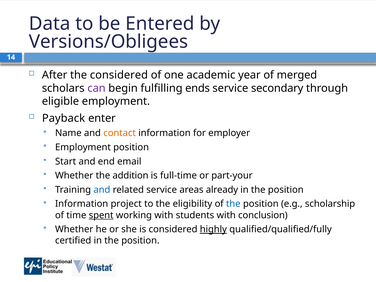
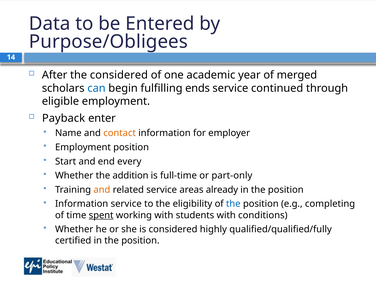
Versions/Obligees: Versions/Obligees -> Purpose/Obligees (108, 42)
can colour: purple -> blue (96, 88)
secondary: secondary -> continued (277, 88)
email: email -> every (129, 161)
part-your: part-your -> part-only (232, 176)
and colour: blue -> orange (102, 190)
Information project: project -> service (126, 204)
scholarship: scholarship -> completing (330, 204)
conclusion: conclusion -> conditions (263, 215)
highly underline: present -> none (213, 229)
